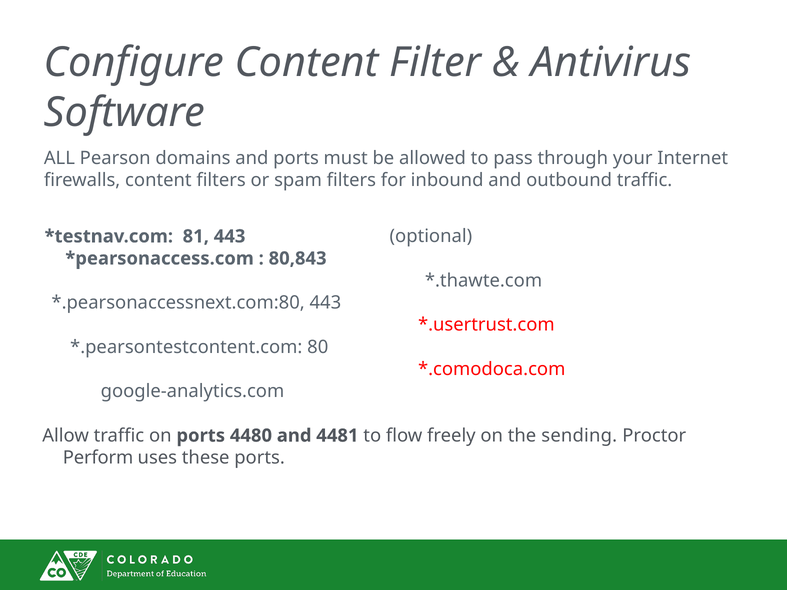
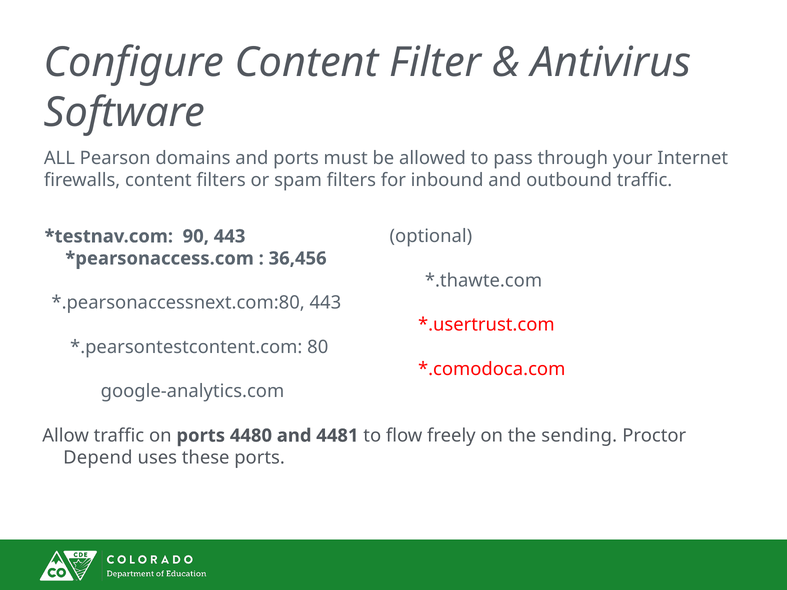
81: 81 -> 90 (196, 236)
80,843: 80,843 -> 36,456 (298, 259)
Perform: Perform -> Depend (98, 458)
